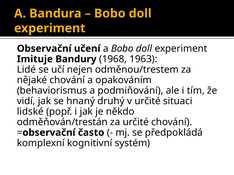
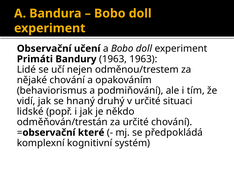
Imituje: Imituje -> Primáti (35, 59)
Bandury 1968: 1968 -> 1963 (113, 59)
často: často -> které (91, 133)
